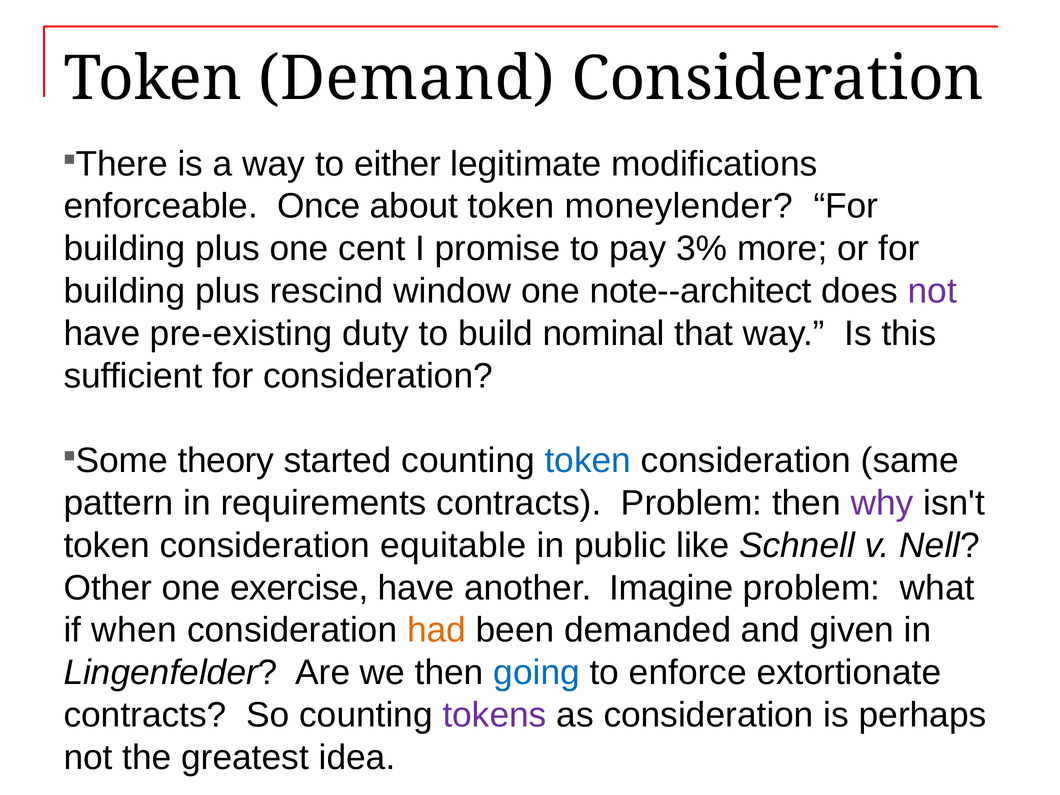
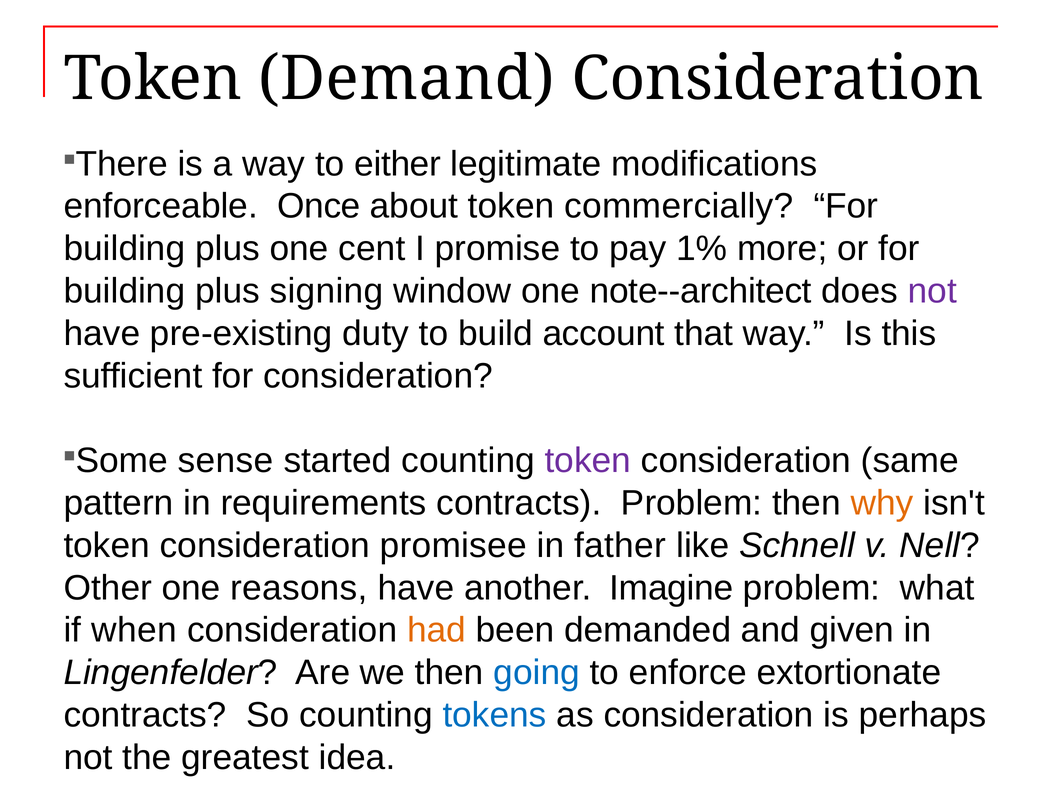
moneylender: moneylender -> commercially (679, 206)
3%: 3% -> 1% (702, 249)
rescind: rescind -> signing (327, 291)
nominal: nominal -> account (604, 333)
theory: theory -> sense (226, 461)
token colour: blue -> purple (588, 461)
why colour: purple -> orange (882, 503)
equitable: equitable -> promisee (453, 545)
public: public -> father (620, 545)
exercise: exercise -> reasons (299, 588)
tokens colour: purple -> blue (495, 715)
